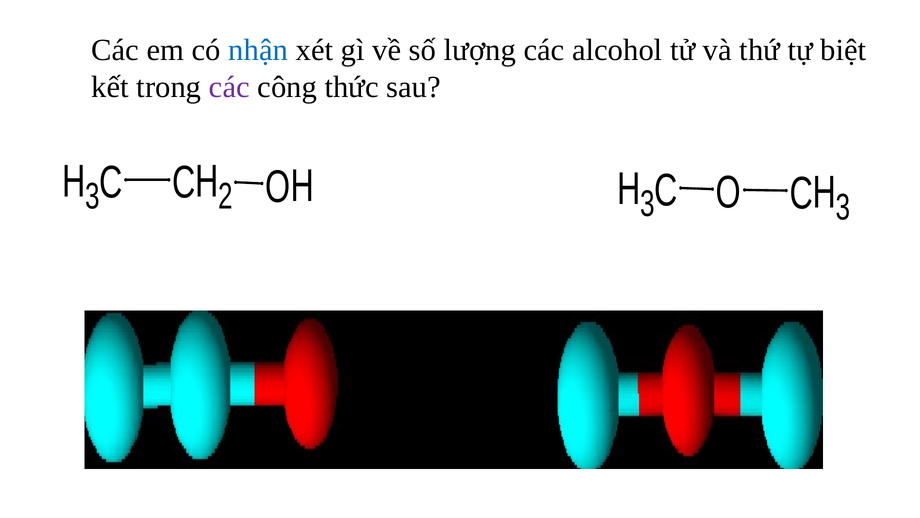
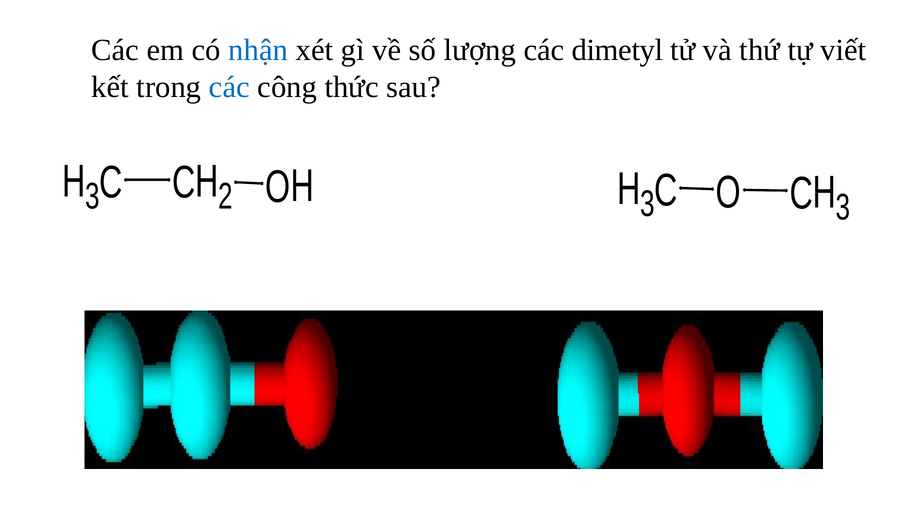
alcohol: alcohol -> dimetyl (617, 50)
biệt: biệt -> viết (843, 50)
các colour: purple -> blue (229, 87)
